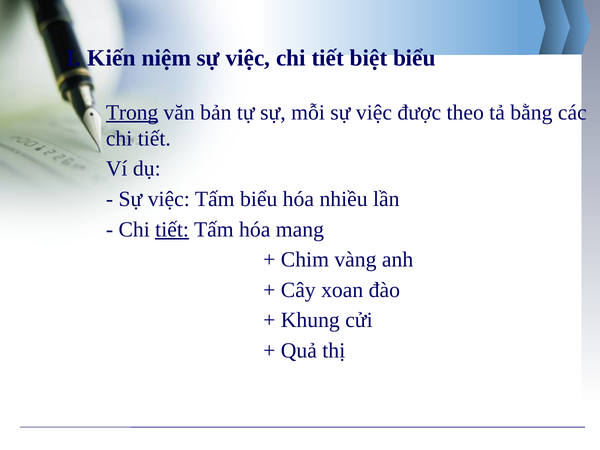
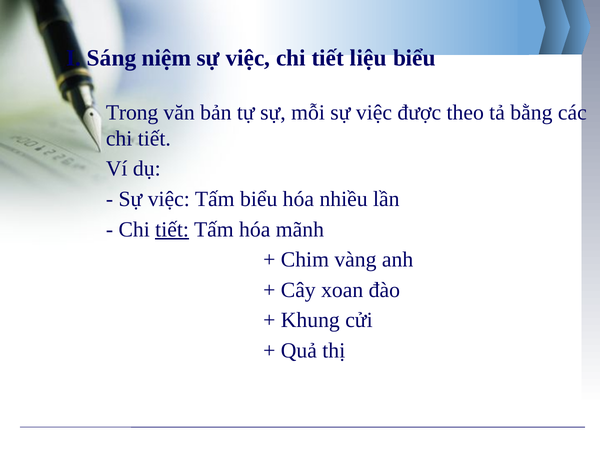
Kiến: Kiến -> Sáng (112, 58)
biệt: biệt -> liệu (368, 58)
Trong underline: present -> none (132, 112)
mang: mang -> mãnh (300, 229)
